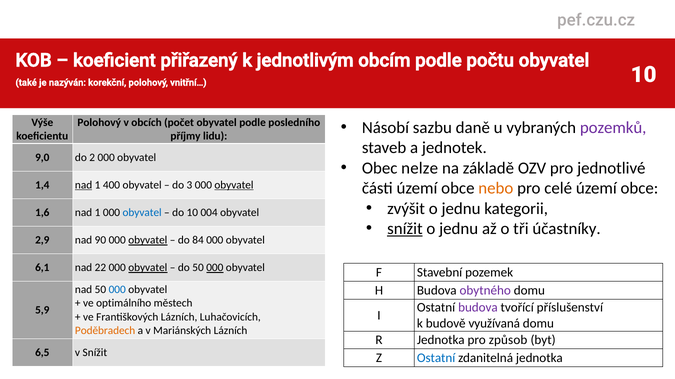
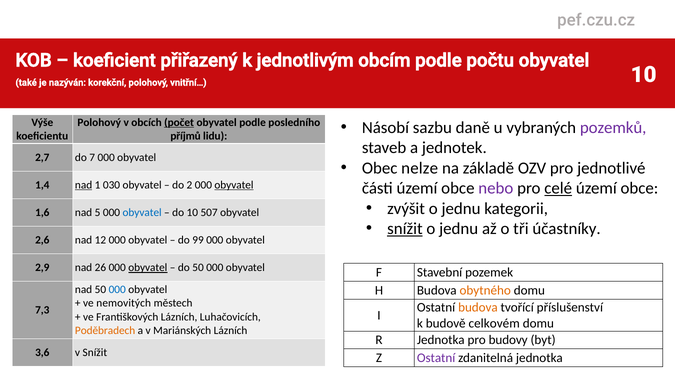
počet underline: none -> present (179, 123)
příjmy: příjmy -> příjmů (186, 136)
9,0: 9,0 -> 2,7 (42, 158)
2: 2 -> 7 (92, 158)
400: 400 -> 030 (111, 185)
3: 3 -> 2 (189, 185)
nebo colour: orange -> purple (496, 189)
celé underline: none -> present (558, 189)
1,6 nad 1: 1 -> 5 (98, 213)
004: 004 -> 507 (209, 213)
2,9: 2,9 -> 2,6 (42, 241)
90: 90 -> 12 (100, 241)
obyvatel underline: present -> none (148, 241)
84: 84 -> 99 (198, 241)
6,1: 6,1 -> 2,9 (42, 268)
22: 22 -> 26 (100, 268)
000 underline: present -> none (215, 268)
obytného colour: purple -> orange (485, 291)
optimálního: optimálního -> nemovitých (124, 304)
budova colour: purple -> orange (478, 308)
5,9: 5,9 -> 7,3 (42, 311)
využívaná: využívaná -> celkovém (494, 324)
způsob: způsob -> budovy (508, 341)
6,5: 6,5 -> 3,6 (42, 353)
Ostatní colour: blue -> purple (436, 359)
